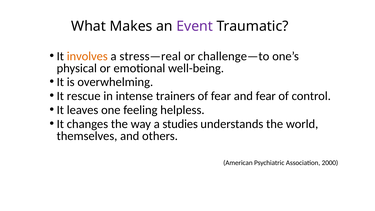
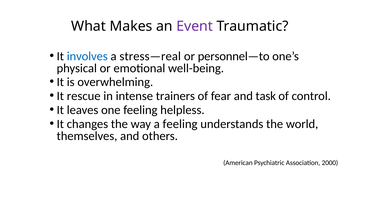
involves colour: orange -> blue (87, 56)
challenge—to: challenge—to -> personnel—to (234, 56)
and fear: fear -> task (266, 96)
a studies: studies -> feeling (180, 124)
